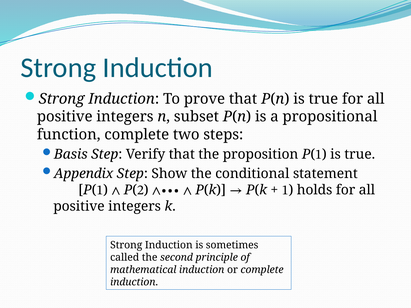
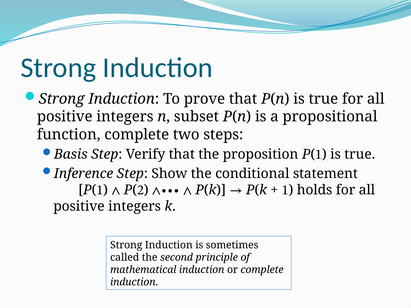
Appendix: Appendix -> Inference (84, 174)
